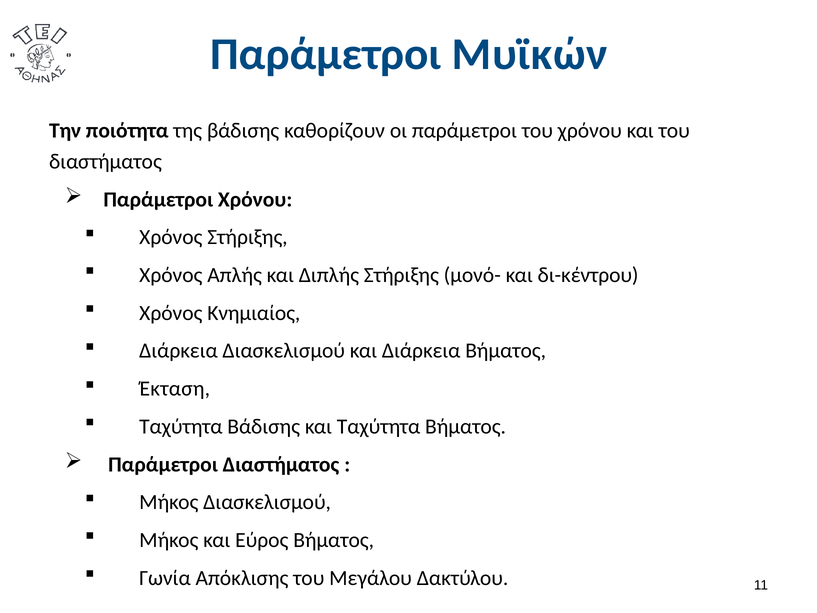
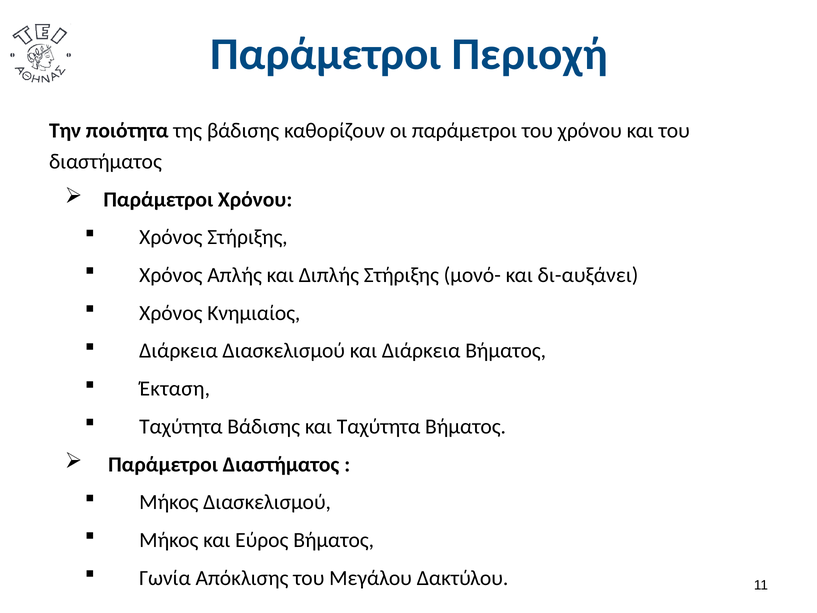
Μυϊκών: Μυϊκών -> Περιοχή (530, 54)
δι-κέντρου: δι-κέντρου -> δι-αυξάνει (588, 275)
